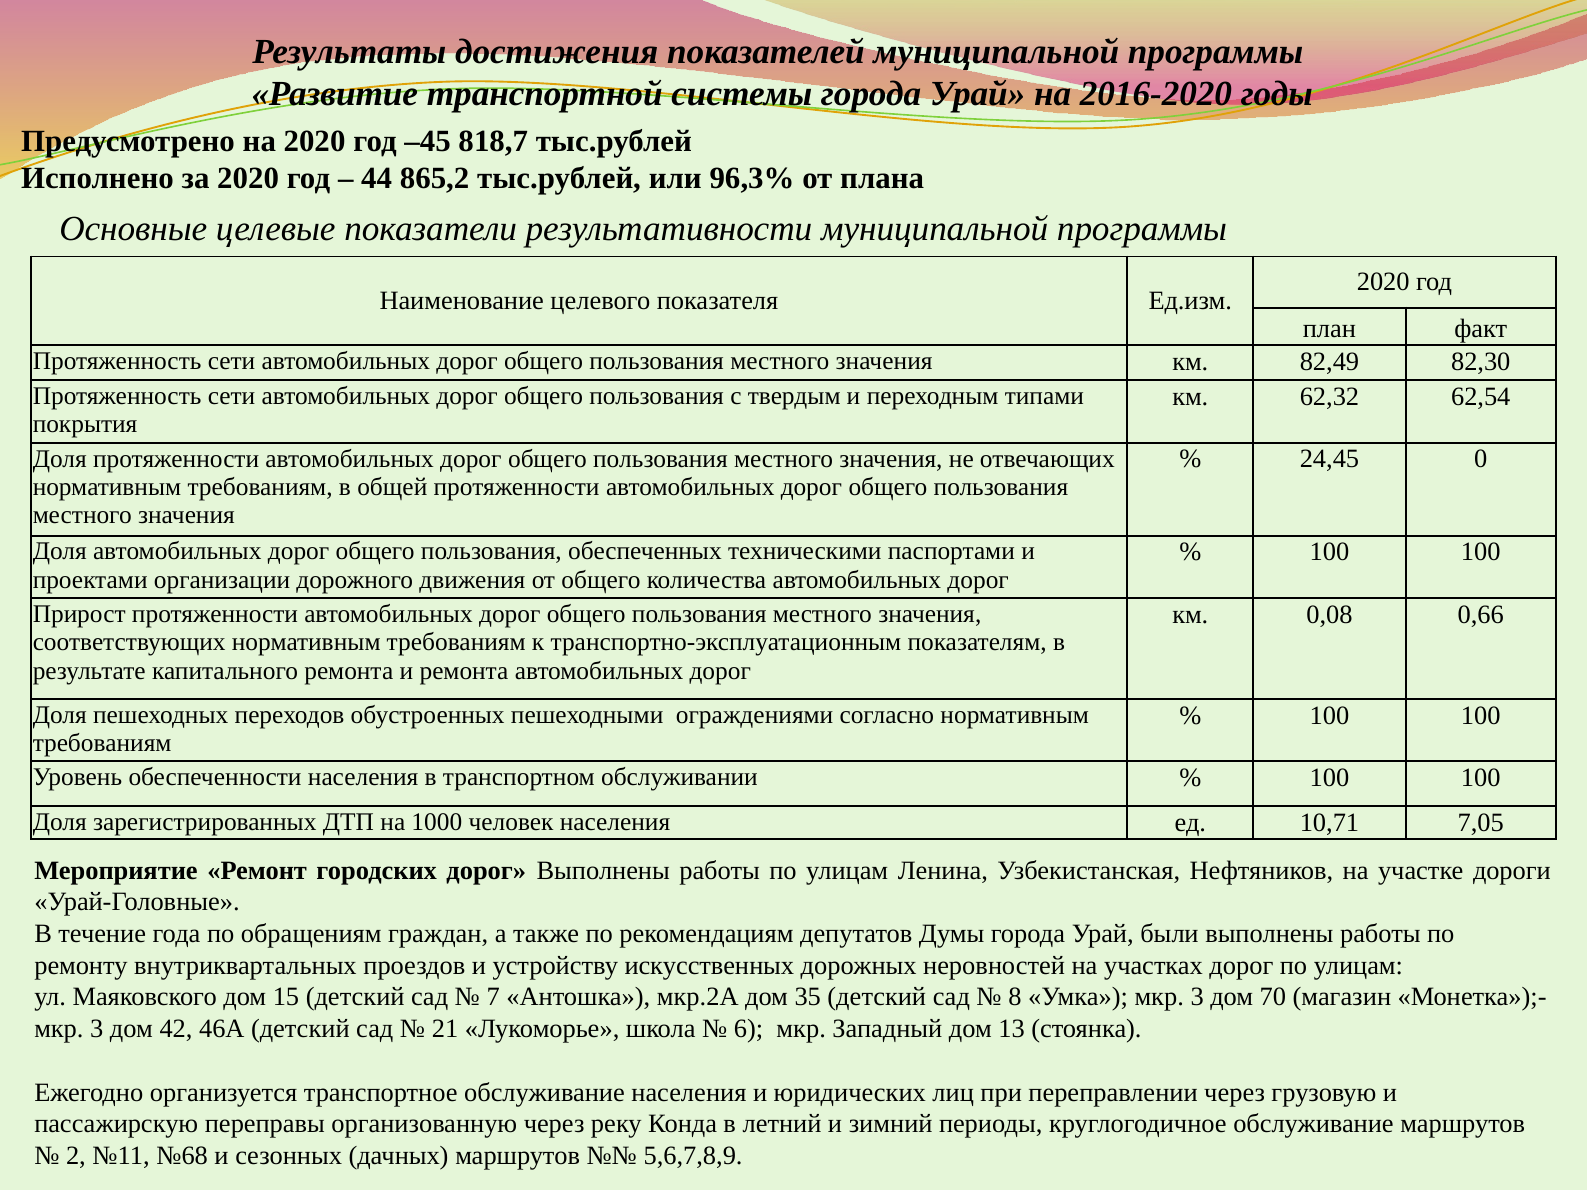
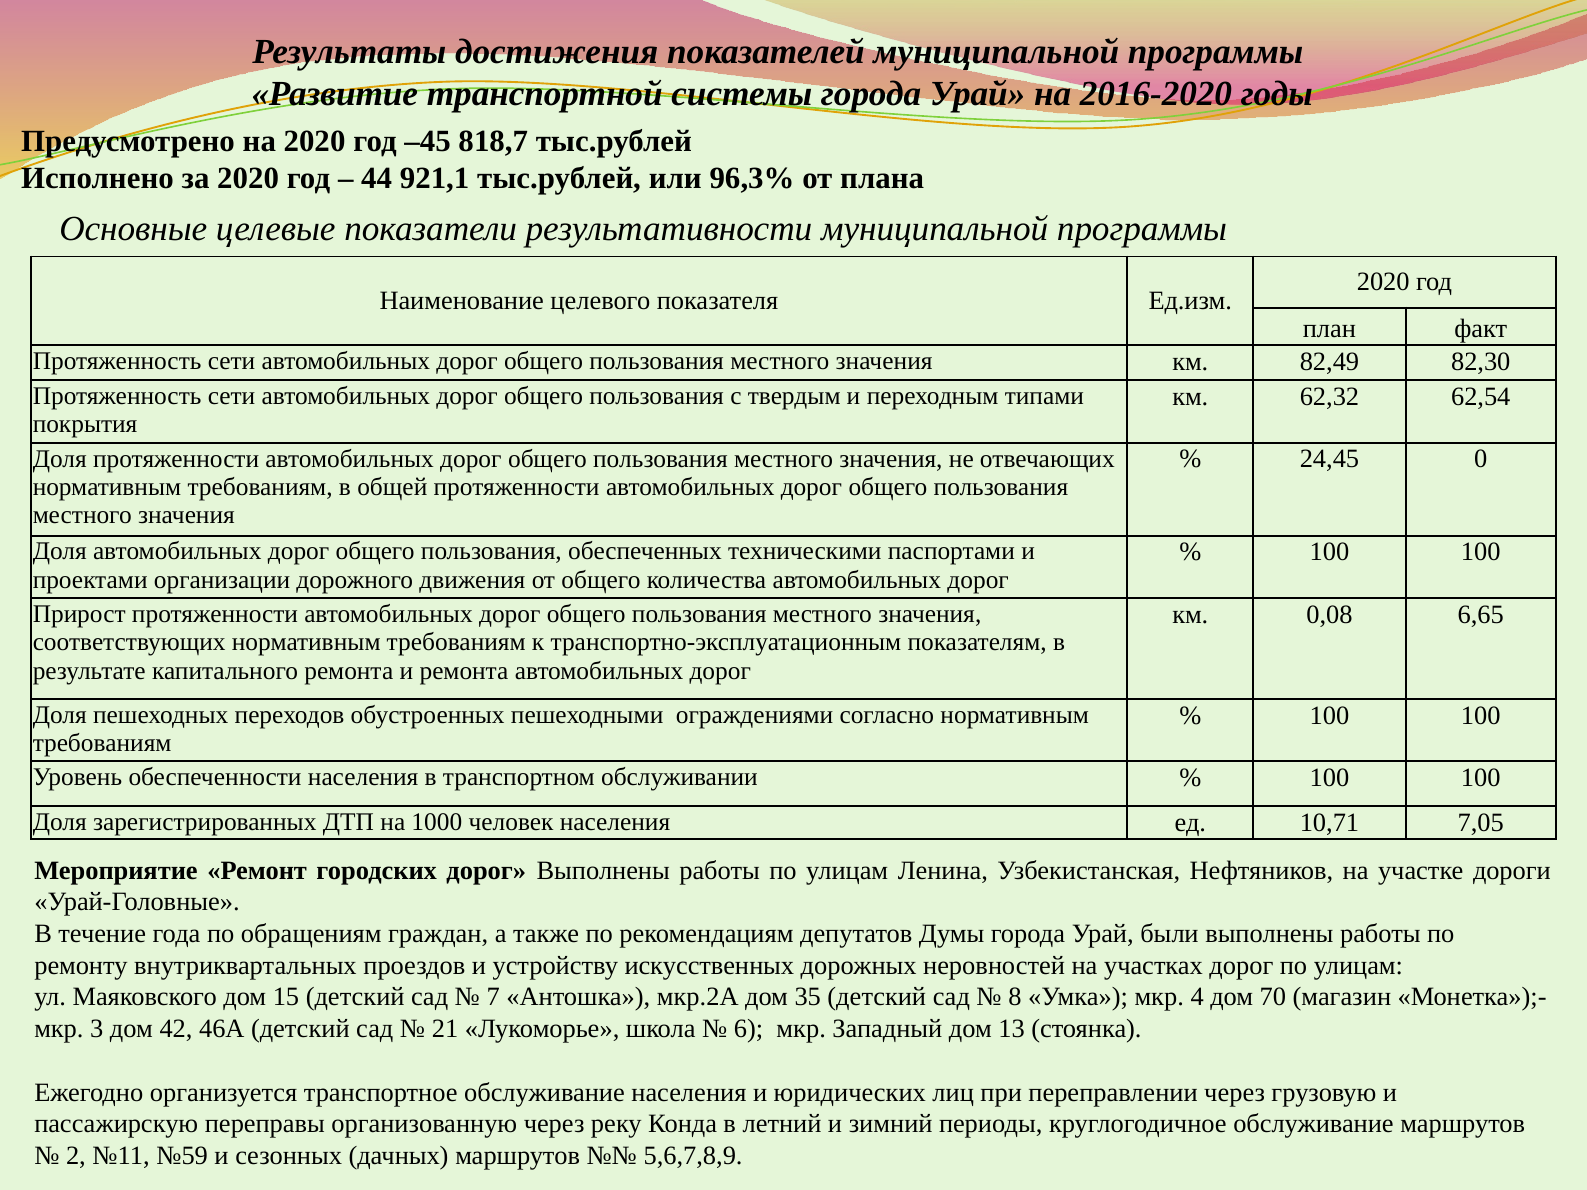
865,2: 865,2 -> 921,1 (435, 178)
0,66: 0,66 -> 6,65 (1481, 615)
Умка мкр 3: 3 -> 4 (1197, 997)
№68: №68 -> №59 (182, 1156)
